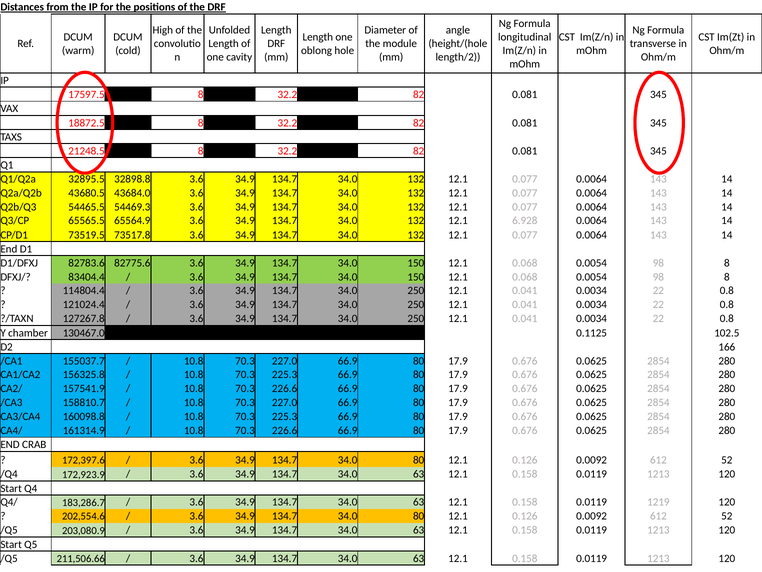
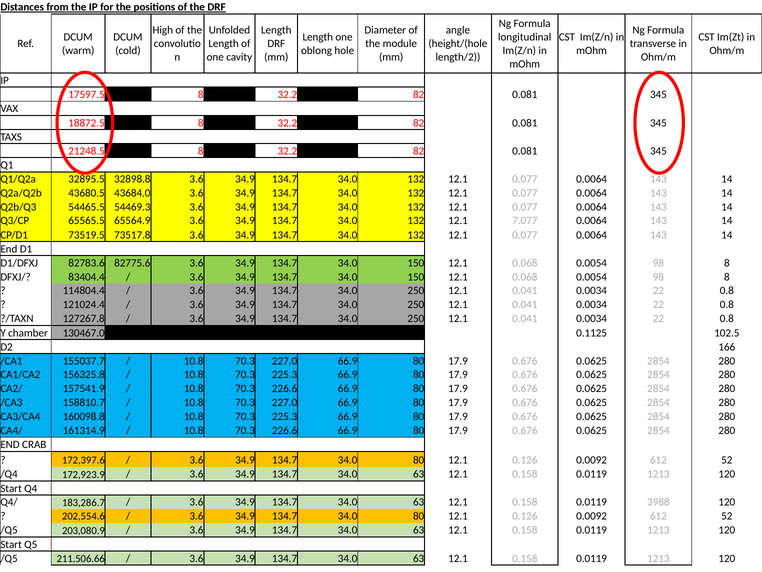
6.928: 6.928 -> 7.077 (525, 221)
1219: 1219 -> 3988 (658, 502)
